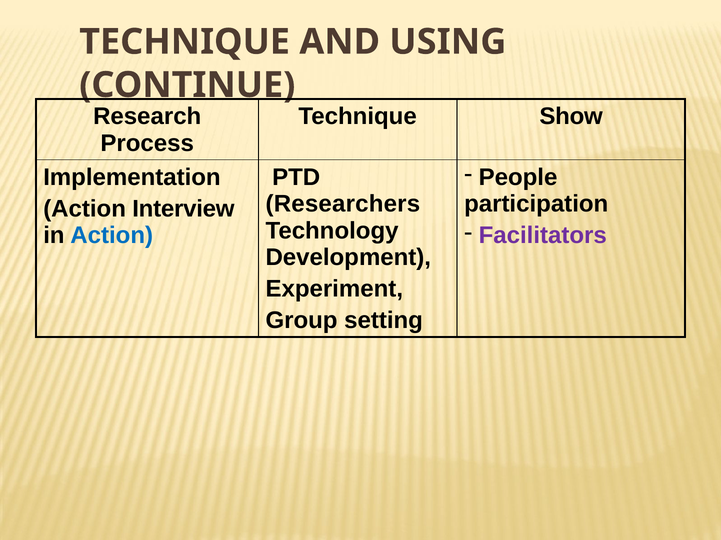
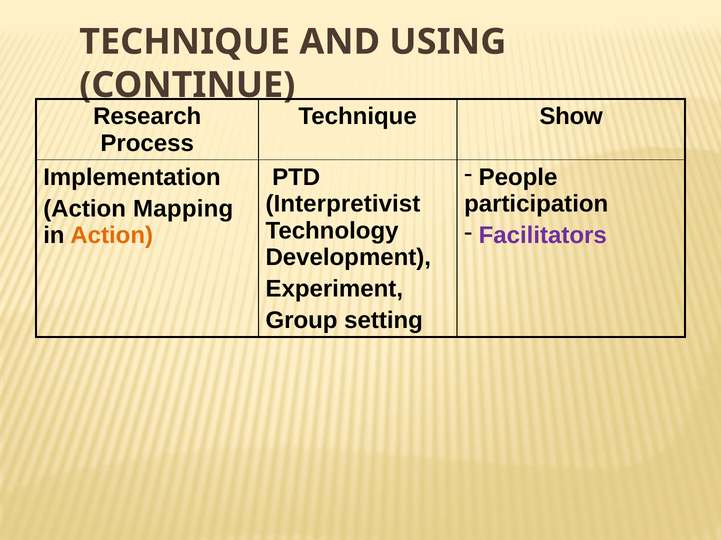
Researchers: Researchers -> Interpretivist (343, 204)
Interview: Interview -> Mapping (183, 209)
Action colour: blue -> orange (112, 236)
